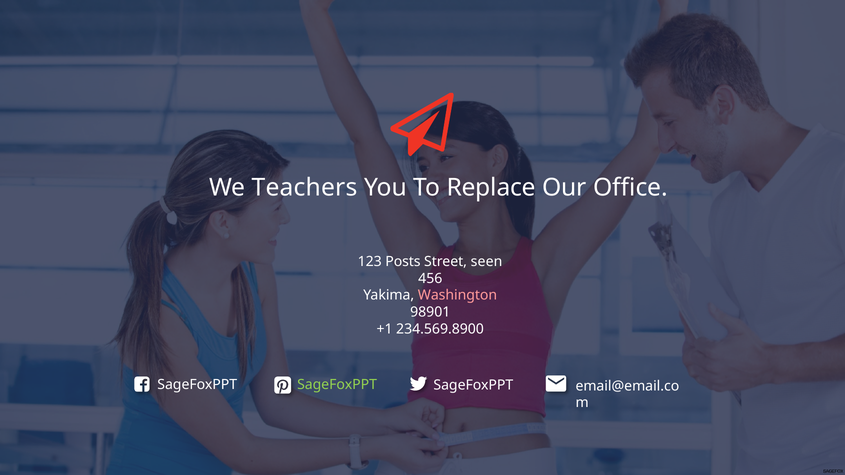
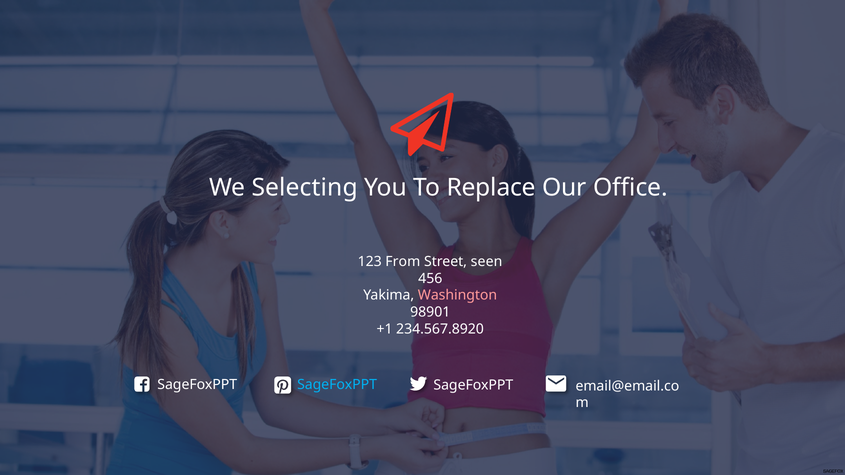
Teachers: Teachers -> Selecting (305, 188)
Posts: Posts -> From (403, 262)
234.569.8900: 234.569.8900 -> 234.567.8920 (440, 329)
SageFoxPPT colour: light green -> light blue (337, 385)
